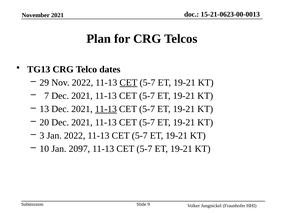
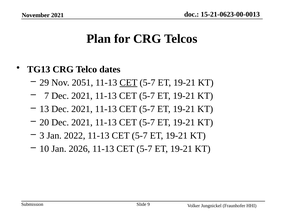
Nov 2022: 2022 -> 2051 (82, 83)
11-13 underline: present -> none (106, 109)
2097: 2097 -> 2026 (79, 149)
